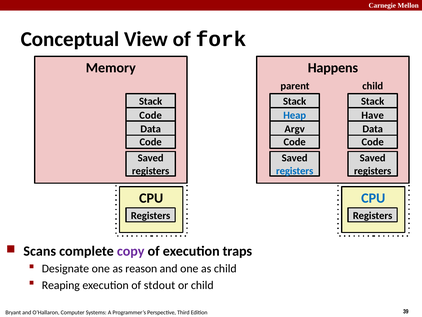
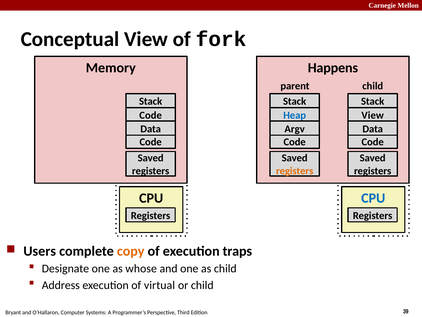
Have: Have -> View (373, 115)
registers colour: blue -> orange (295, 171)
Scans: Scans -> Users (40, 251)
copy colour: purple -> orange (131, 251)
reason: reason -> whose (141, 268)
Reaping: Reaping -> Address (61, 285)
stdout: stdout -> virtual (160, 285)
